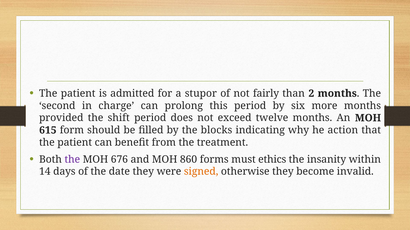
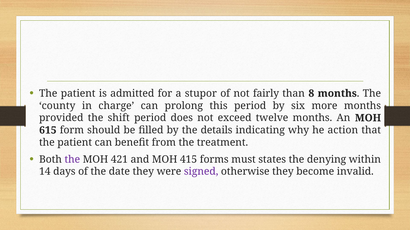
2: 2 -> 8 (311, 94)
second: second -> county (57, 106)
blocks: blocks -> details (217, 131)
676: 676 -> 421 (119, 160)
860: 860 -> 415 (189, 160)
ethics: ethics -> states (272, 160)
insanity: insanity -> denying (327, 160)
signed colour: orange -> purple (201, 172)
